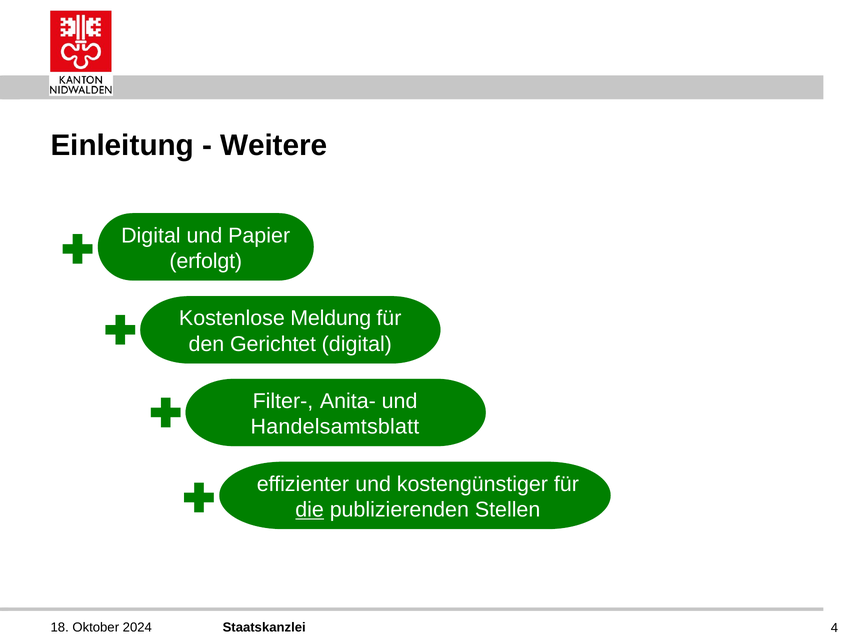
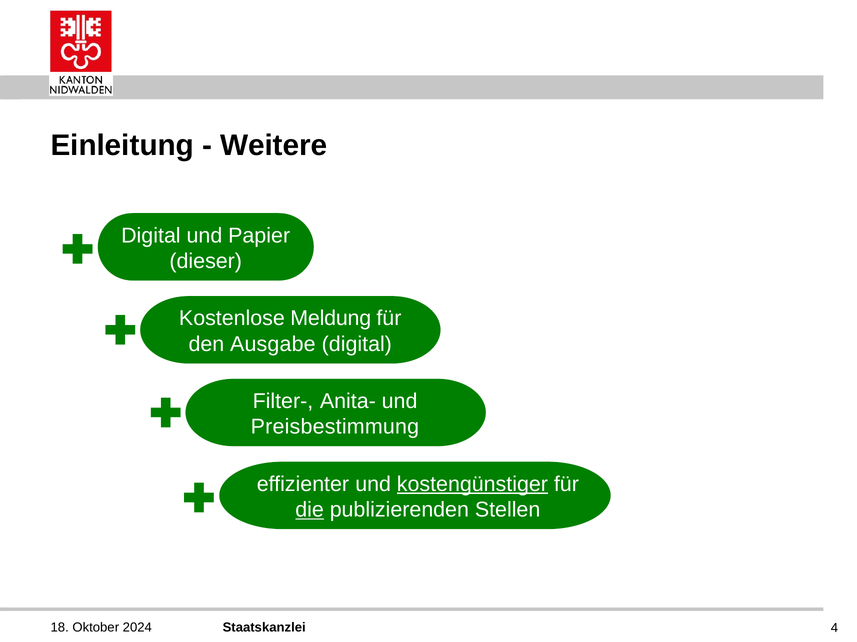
erfolgt: erfolgt -> dieser (206, 261)
Gerichtet: Gerichtet -> Ausgabe (273, 345)
Handelsamtsblatt: Handelsamtsblatt -> Preisbestimmung (335, 427)
kostengünstiger underline: none -> present (472, 485)
